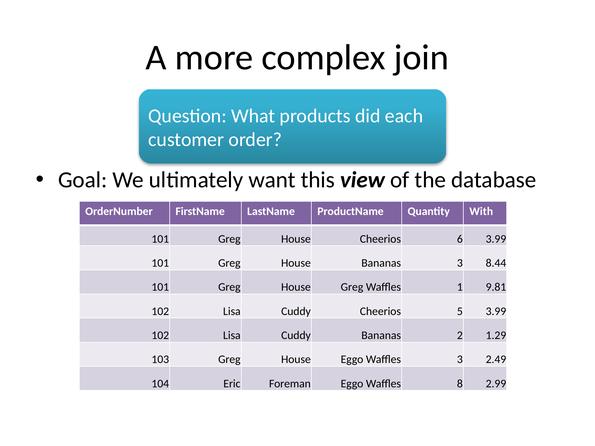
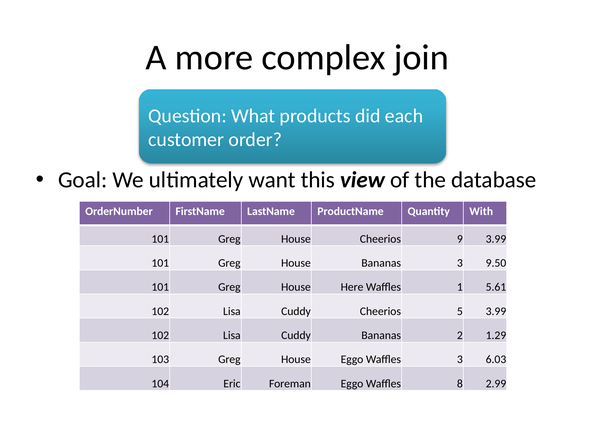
6: 6 -> 9 (460, 239)
8.44: 8.44 -> 9.50 (496, 263)
House Greg: Greg -> Here (352, 287)
9.81: 9.81 -> 5.61 (496, 287)
2.49: 2.49 -> 6.03 (496, 360)
